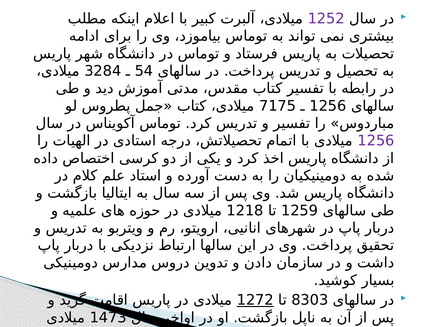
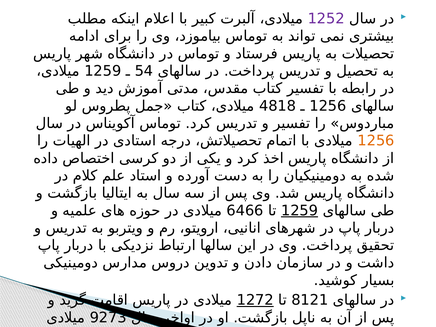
3284: 3284 -> 1259 (103, 71)
7175: 7175 -> 4818 (278, 106)
1256 colour: purple -> orange (376, 141)
1218: 1218 -> 6466 (245, 211)
1259 underline: none -> present (300, 211)
8303: 8303 -> 8121 (310, 300)
1473: 1473 -> 9273 (108, 318)
